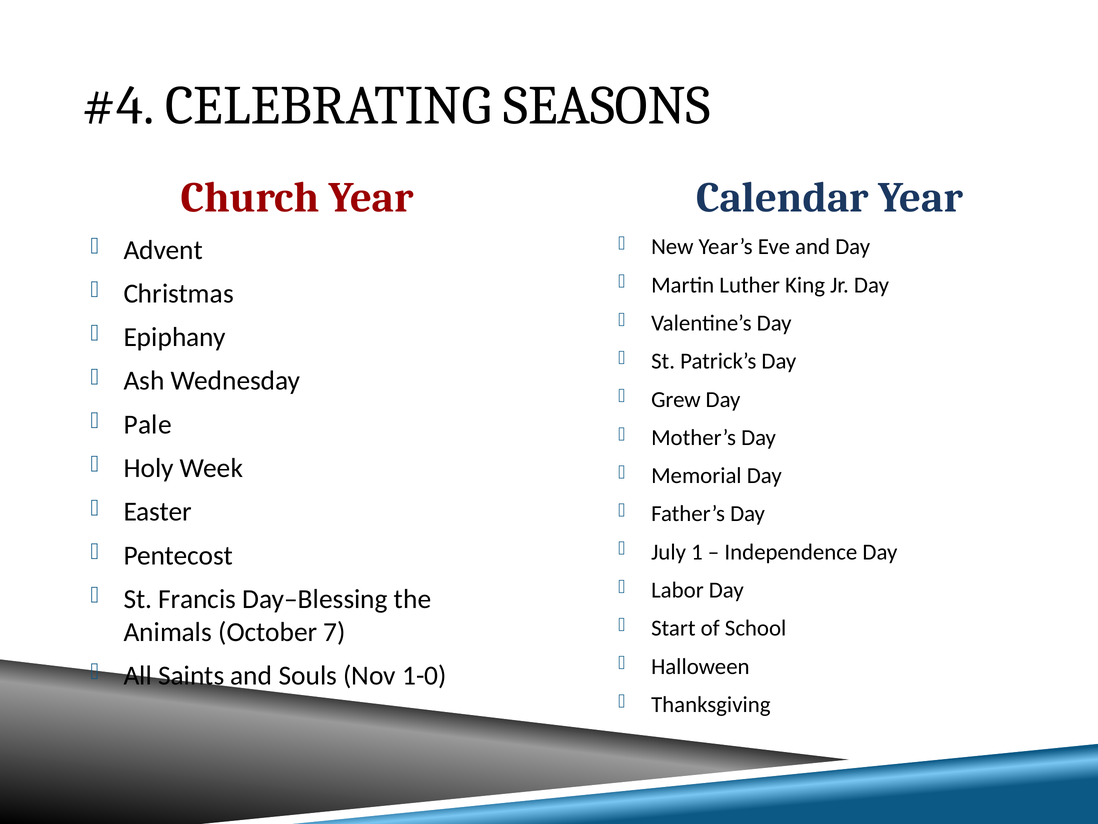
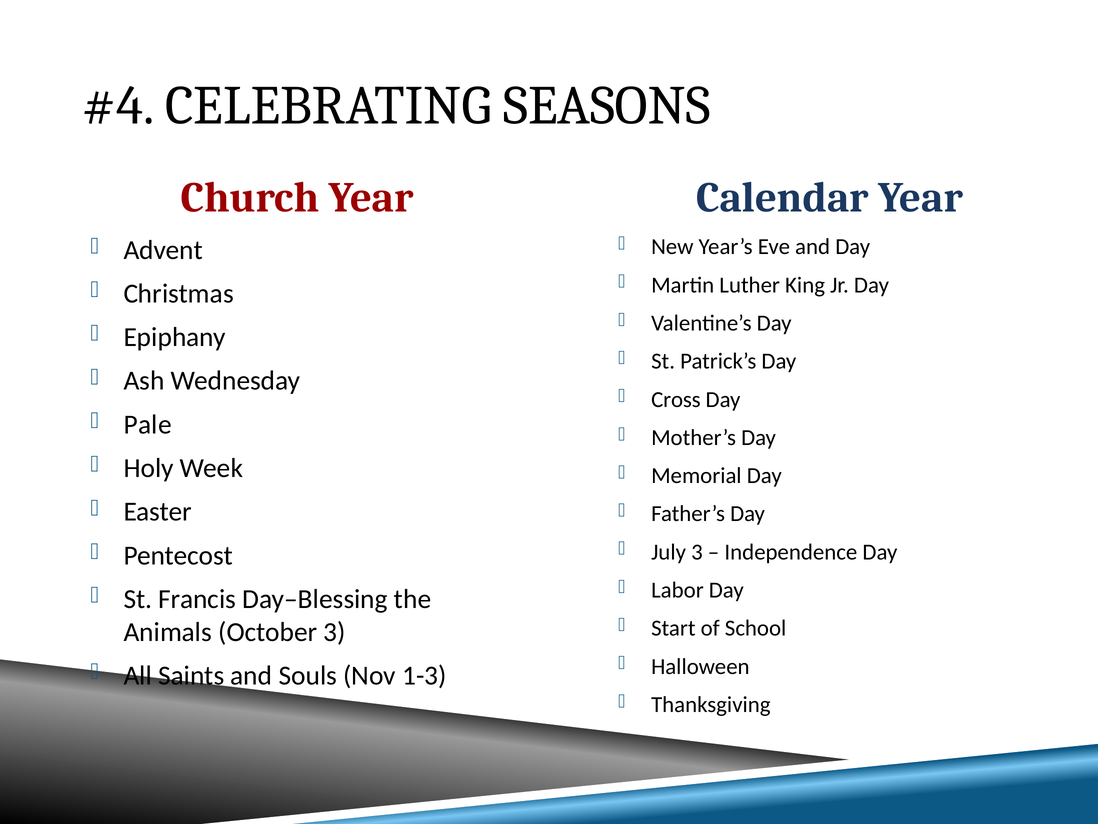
Grew: Grew -> Cross (676, 399)
July 1: 1 -> 3 (697, 552)
October 7: 7 -> 3 (335, 632)
1-0: 1-0 -> 1-3 (424, 675)
